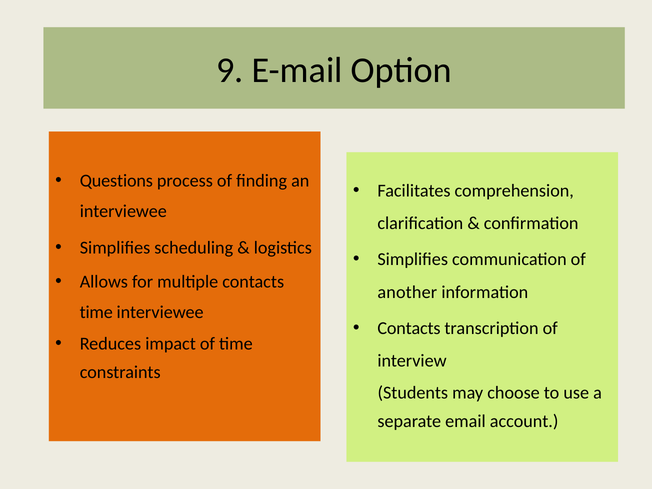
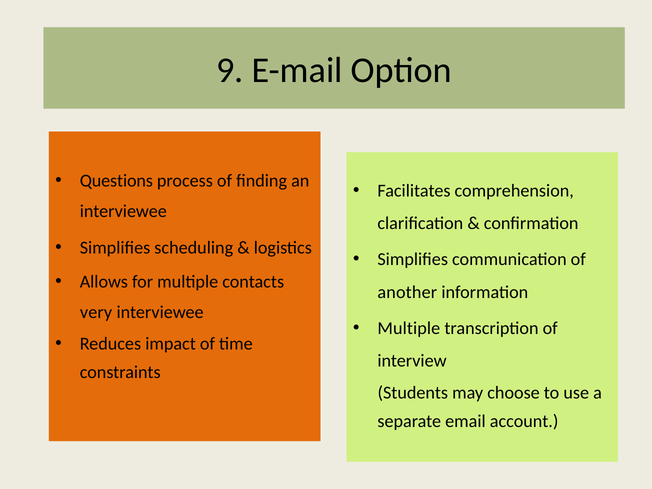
time: time -> very (96, 312)
Contacts: Contacts -> Multiple (409, 328)
